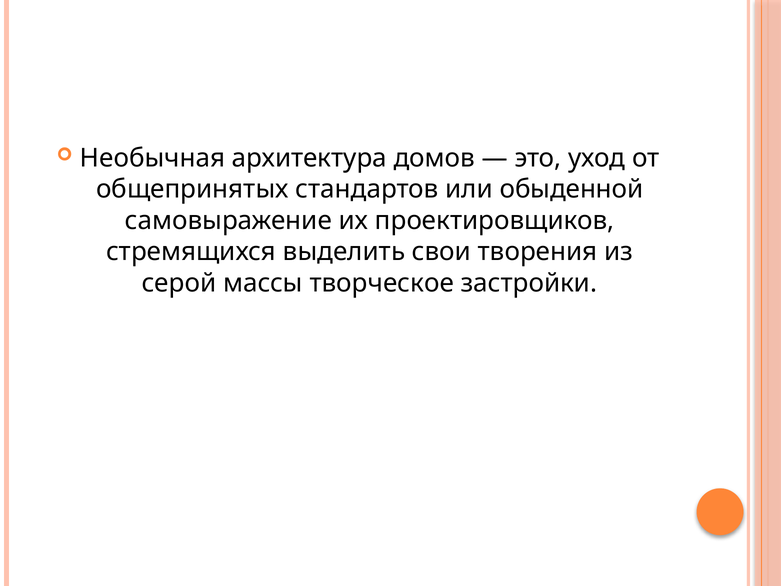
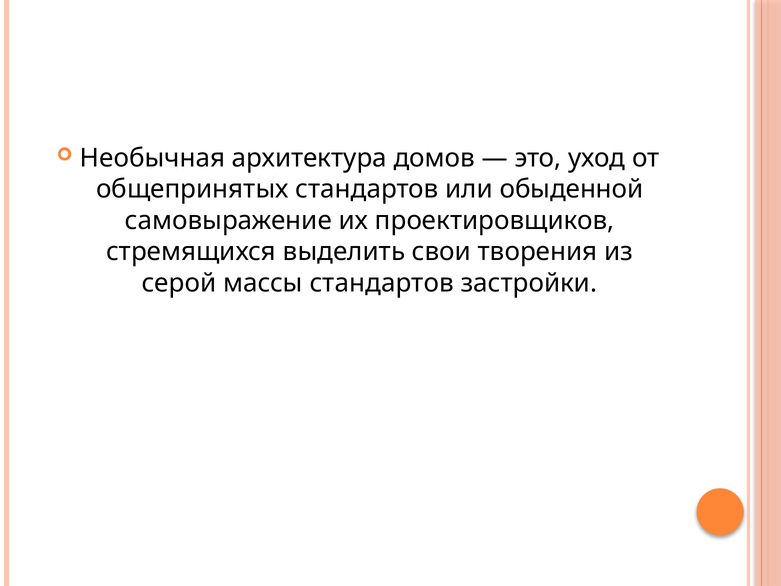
массы творческое: творческое -> стандартов (382, 283)
